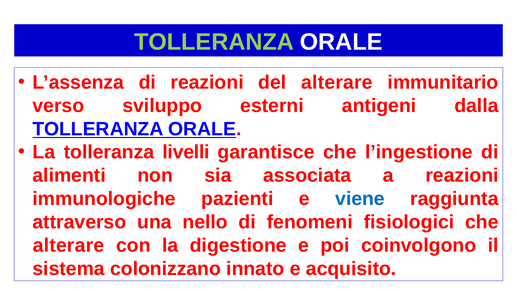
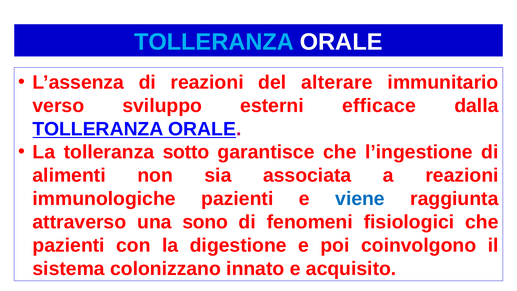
TOLLERANZA colour: light green -> light blue (214, 42)
antigeni: antigeni -> efficace (379, 106)
livelli: livelli -> sotto (186, 152)
nello: nello -> sono (205, 222)
alterare: alterare -> pazienti (69, 245)
